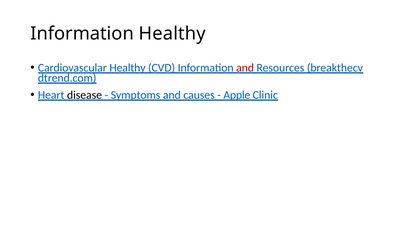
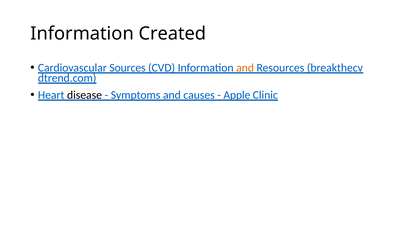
Information Healthy: Healthy -> Created (172, 34)
Cardiovascular Healthy: Healthy -> Sources (128, 68)
and colour: red -> orange (245, 68)
